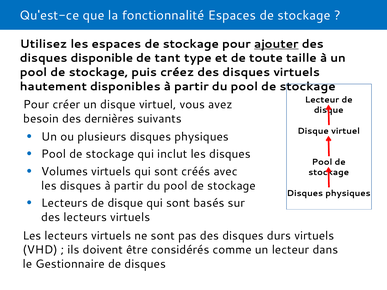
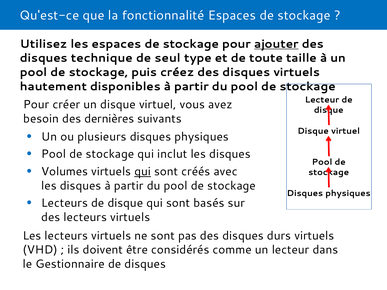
disponible: disponible -> technique (102, 58)
tant: tant -> seul (168, 58)
qui underline: none -> present (143, 172)
